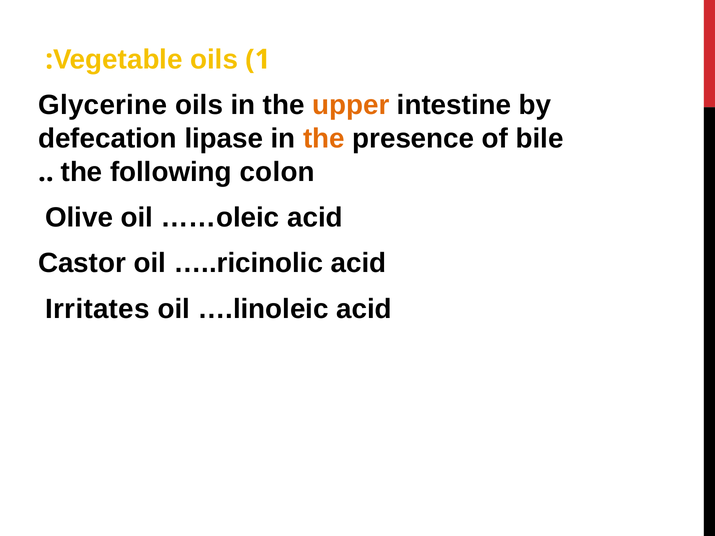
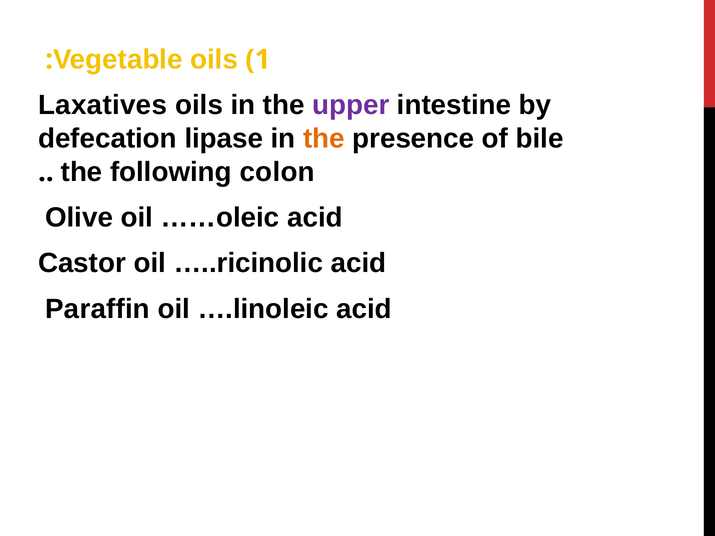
Glycerine: Glycerine -> Laxatives (103, 105)
upper colour: orange -> purple (351, 105)
Irritates: Irritates -> Paraffin (98, 309)
